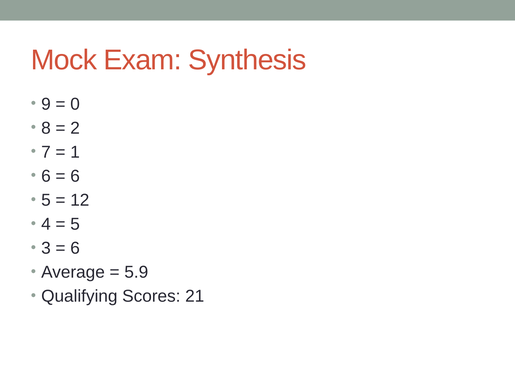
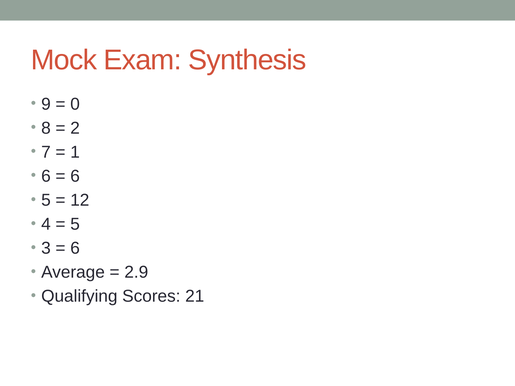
5.9: 5.9 -> 2.9 (136, 272)
